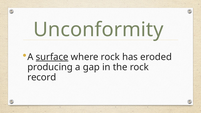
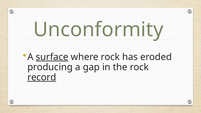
record underline: none -> present (42, 77)
